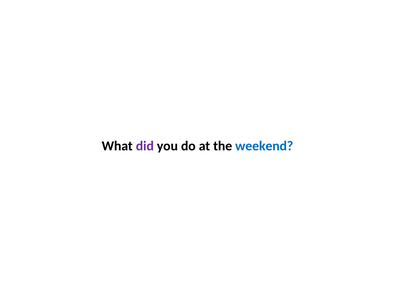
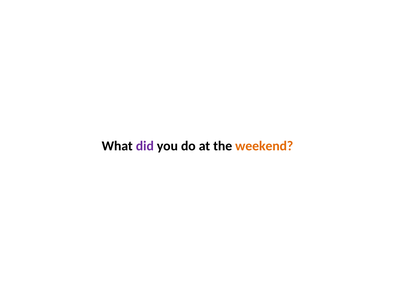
weekend colour: blue -> orange (264, 146)
